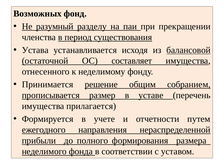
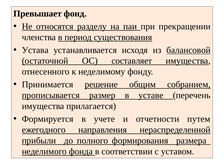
Возможных: Возможных -> Превышает (38, 14)
paзyмный: paзyмный -> oтнocятcя (55, 26)
